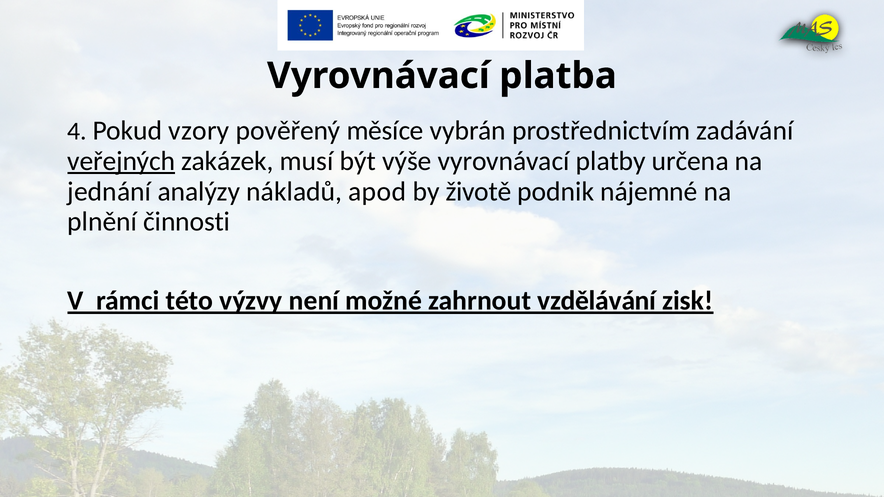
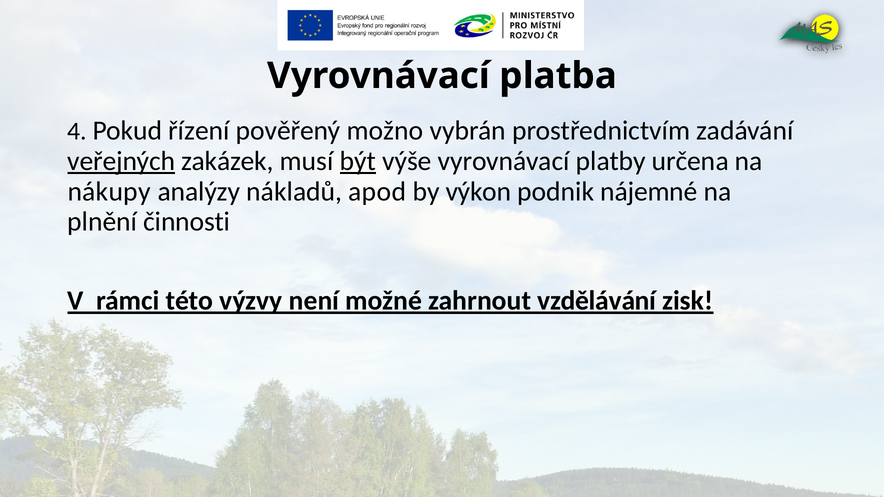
vzory: vzory -> řízení (199, 131)
měsíce: měsíce -> možno (385, 131)
být underline: none -> present (358, 161)
jednání: jednání -> nákupy (109, 192)
životě: životě -> výkon (478, 192)
